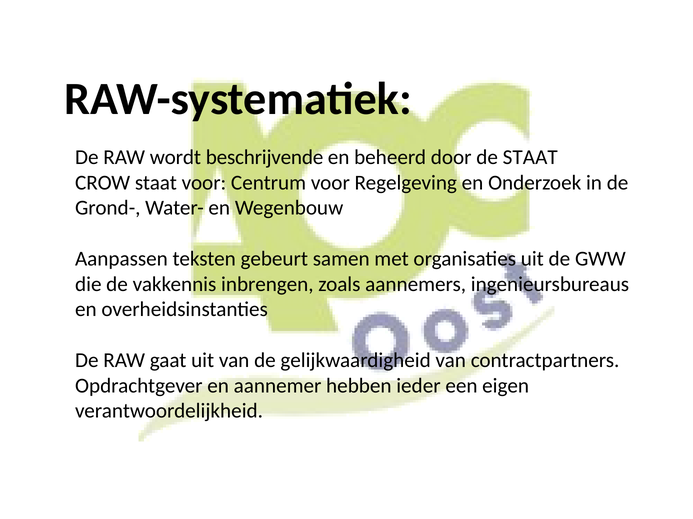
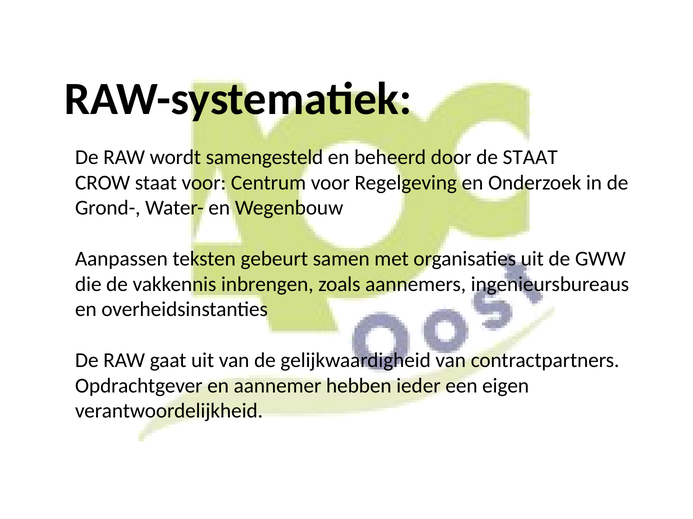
beschrijvende: beschrijvende -> samengesteld (265, 157)
